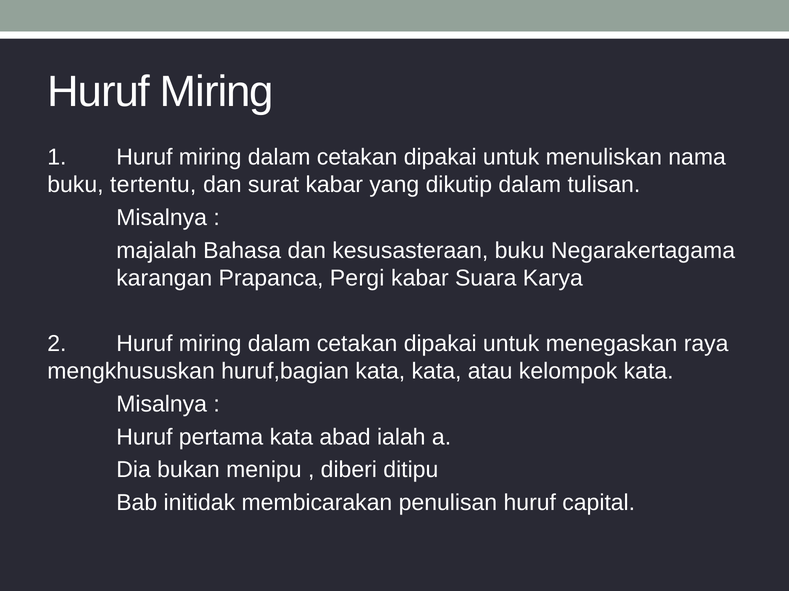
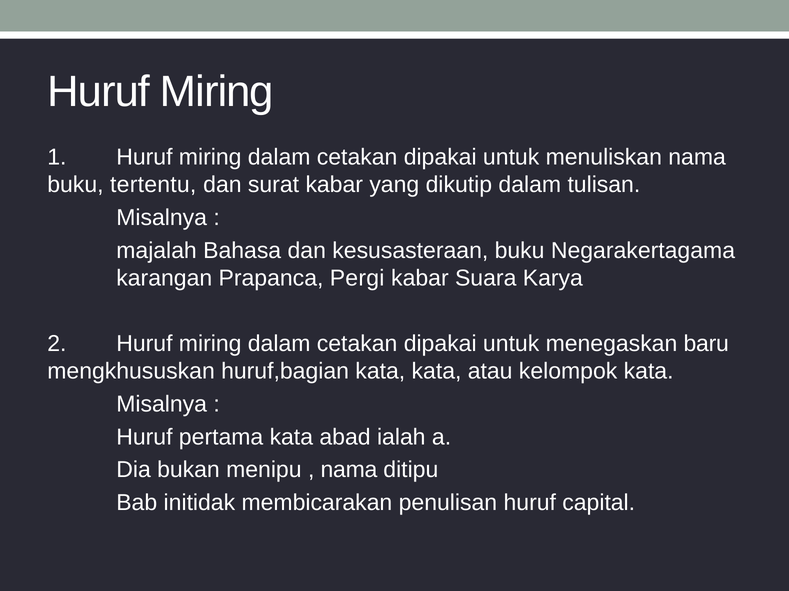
raya: raya -> baru (706, 344)
diberi: diberi -> nama (349, 470)
